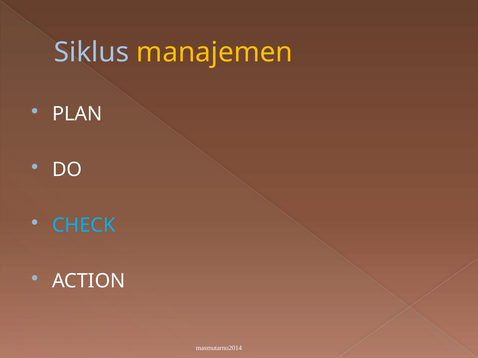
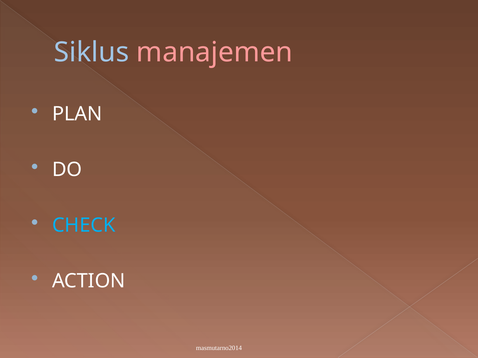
manajemen colour: yellow -> pink (215, 52)
